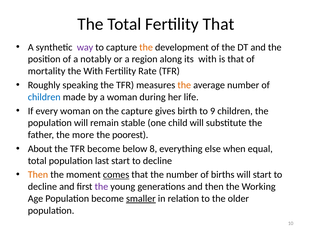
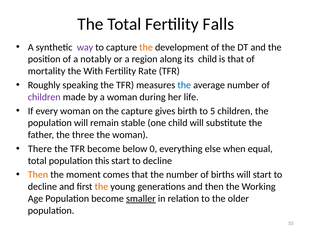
Fertility That: That -> Falls (218, 24)
its with: with -> child (208, 59)
the colour: orange -> blue (184, 85)
children colour: blue -> purple (44, 97)
9: 9 -> 5 (213, 111)
more: more -> three (83, 135)
the poorest: poorest -> woman (130, 135)
About: About -> There (40, 149)
8: 8 -> 0 (153, 149)
last: last -> this (102, 161)
comes underline: present -> none (116, 175)
the colour: purple -> orange (101, 187)
